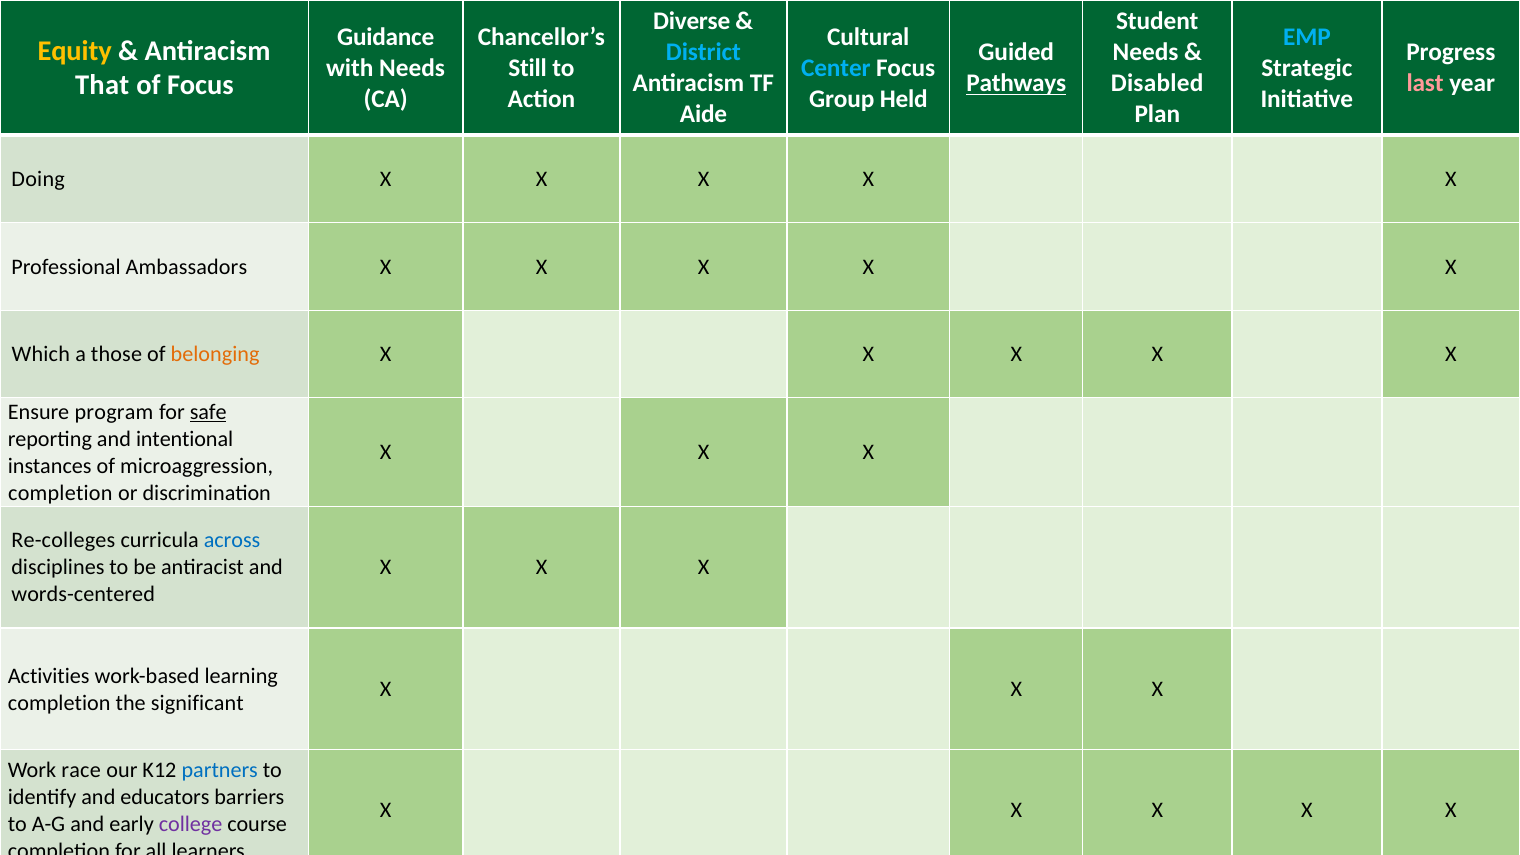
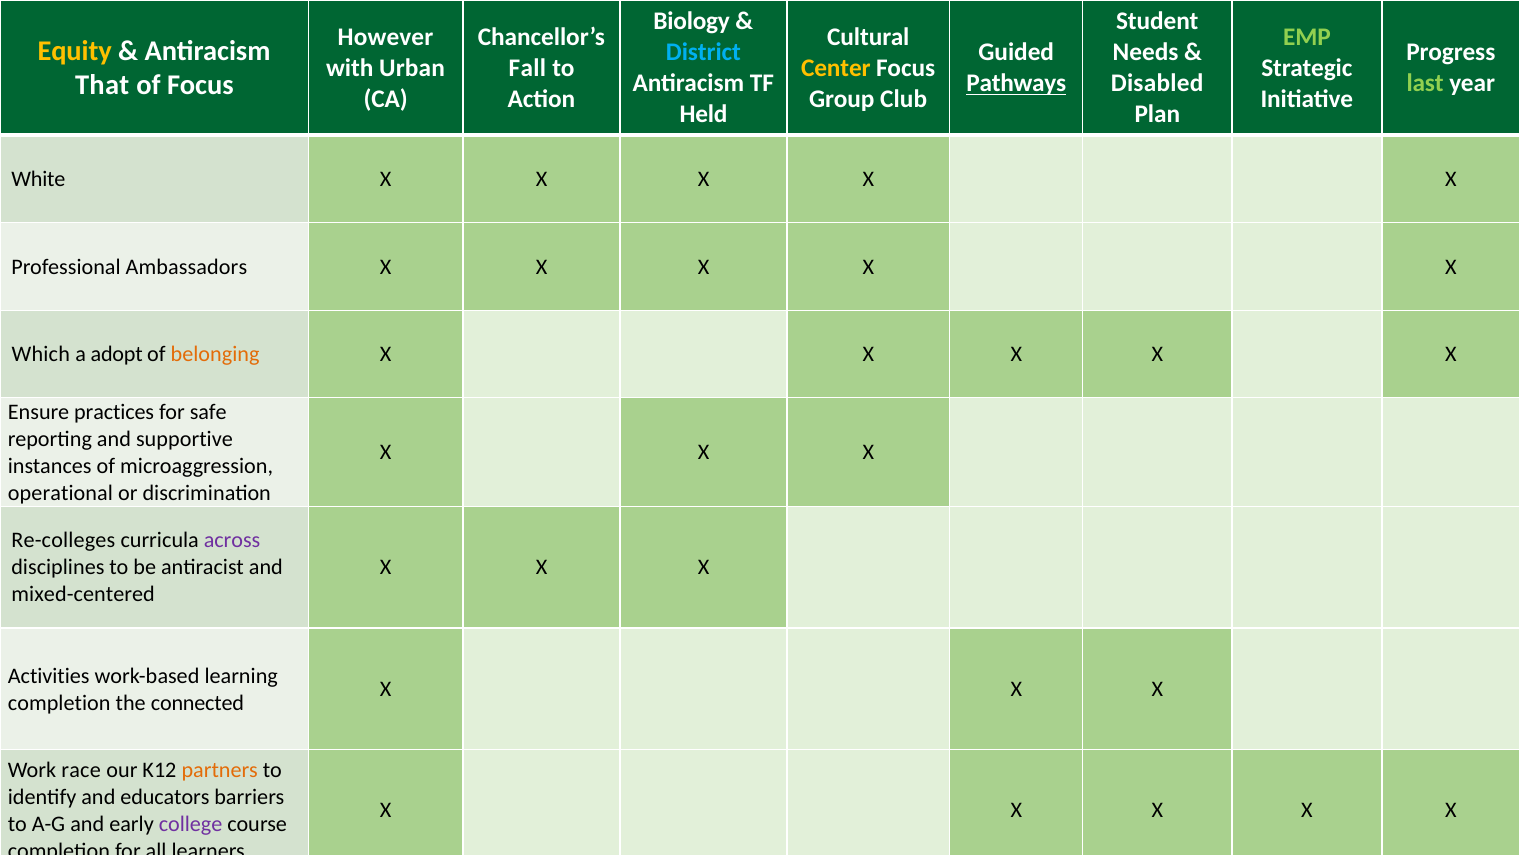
Diverse: Diverse -> Biology (692, 21)
Guidance: Guidance -> However (386, 37)
EMP colour: light blue -> light green (1307, 37)
with Needs: Needs -> Urban (412, 68)
Still: Still -> Fall (527, 68)
Center colour: light blue -> yellow (836, 68)
last colour: pink -> light green (1425, 83)
Held: Held -> Club (904, 99)
Aide: Aide -> Held (704, 114)
Doing: Doing -> White (38, 179)
those: those -> adopt (117, 354)
program: program -> practices (114, 412)
safe underline: present -> none (208, 412)
intentional: intentional -> supportive (184, 439)
completion: completion -> operational (60, 493)
across colour: blue -> purple (232, 541)
words-centered: words-centered -> mixed-centered (83, 594)
significant: significant -> connected (197, 703)
partners colour: blue -> orange (220, 770)
